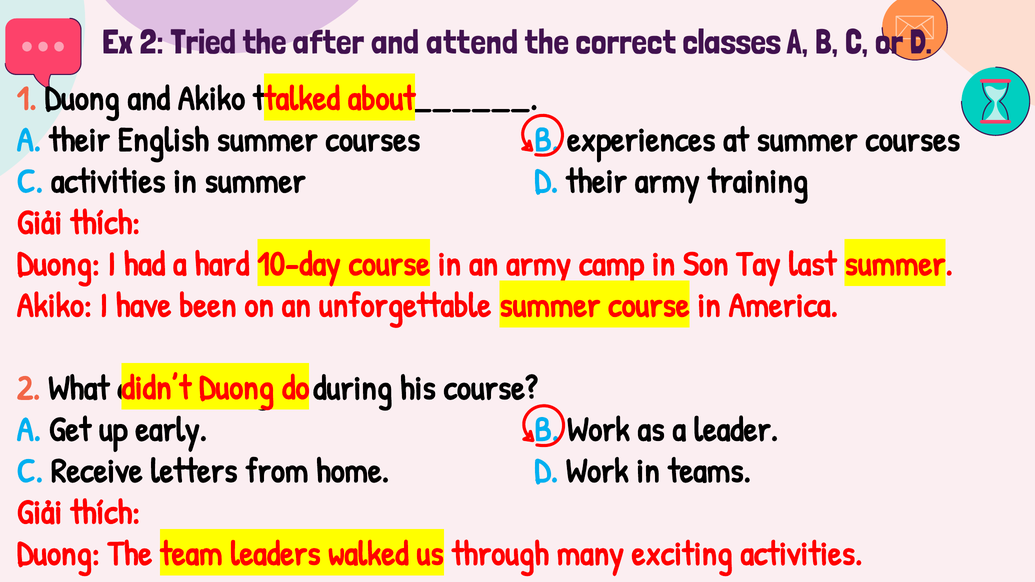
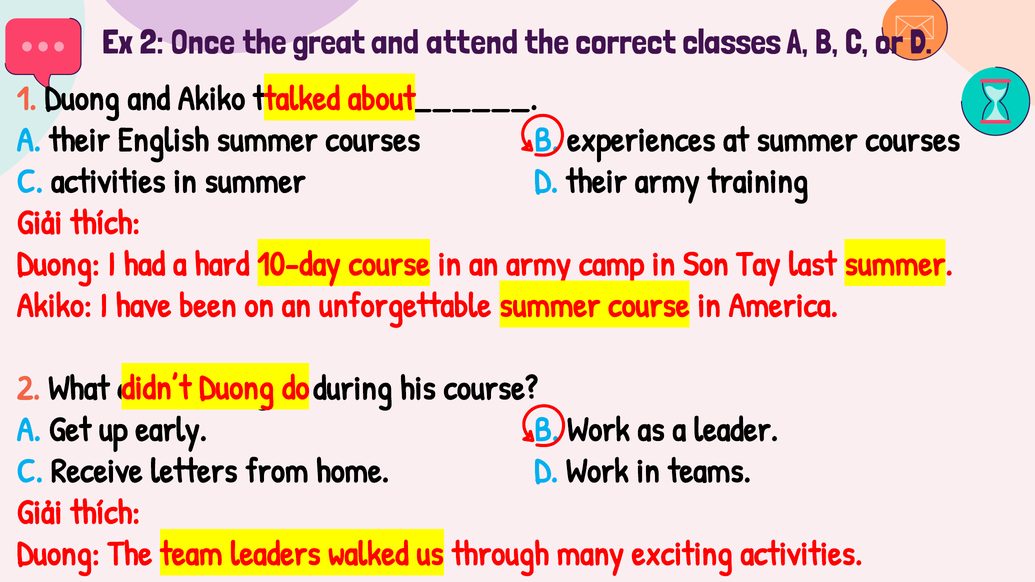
Tried: Tried -> Once (203, 42)
after: after -> great (329, 42)
